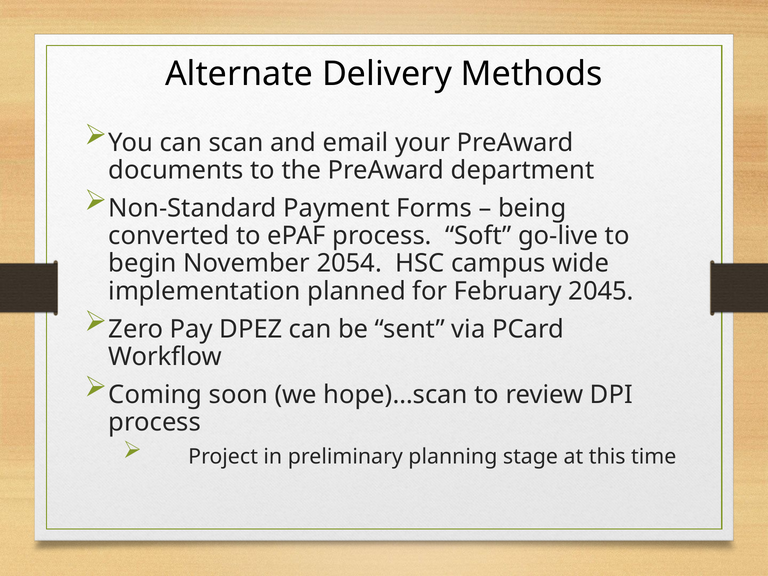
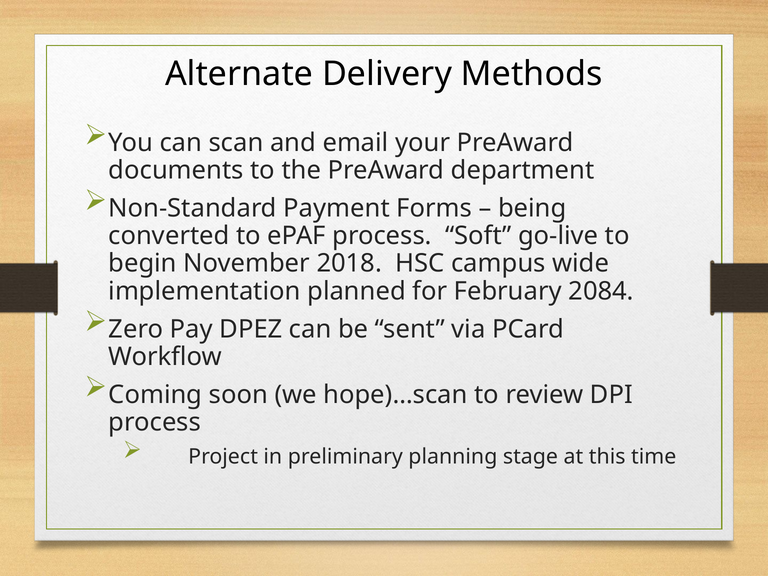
2054: 2054 -> 2018 (349, 263)
2045: 2045 -> 2084 (601, 291)
